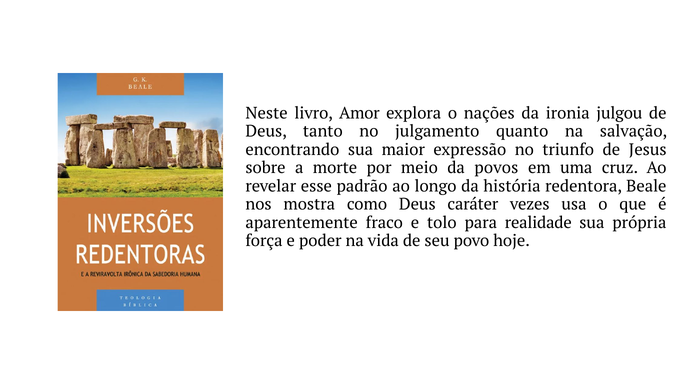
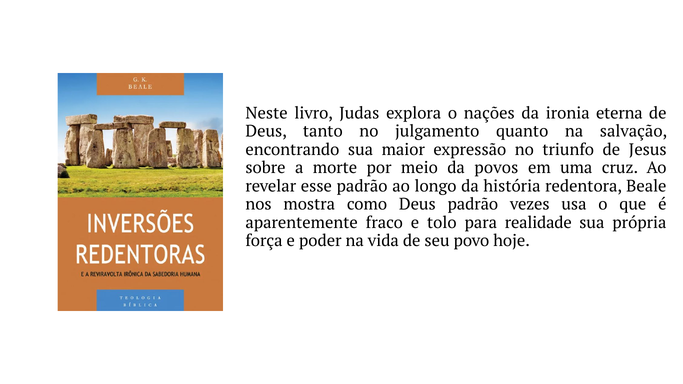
Amor: Amor -> Judas (359, 113)
julgou: julgou -> eterna (619, 113)
Deus caráter: caráter -> padrão (473, 204)
